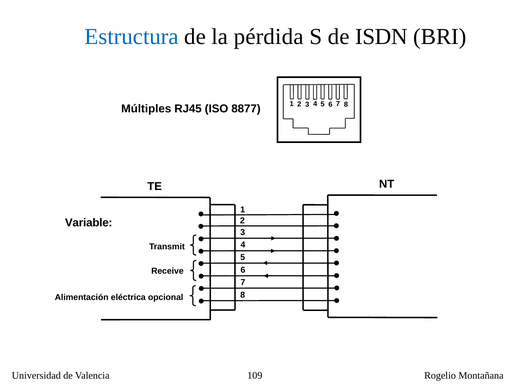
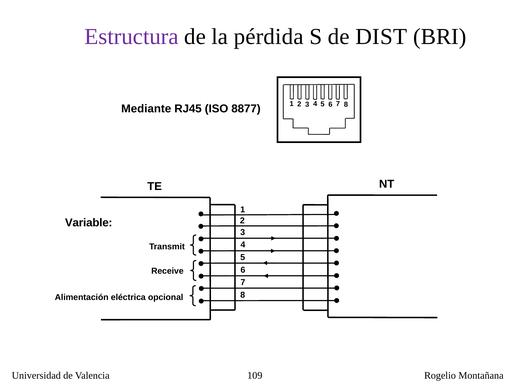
Estructura colour: blue -> purple (132, 37)
ISDN: ISDN -> DIST (381, 37)
Múltiples: Múltiples -> Mediante (146, 109)
